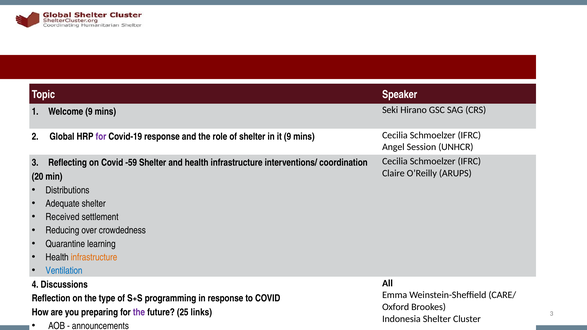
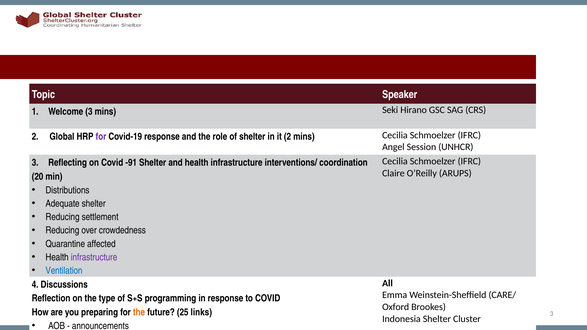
Welcome 9: 9 -> 3 (89, 112)
it 9: 9 -> 2 (288, 137)
-59: -59 -> -91 (131, 163)
Received: Received -> Reducing (63, 217)
learning: learning -> affected (101, 244)
infrastructure colour: orange -> purple (94, 257)
the colour: purple -> orange (139, 312)
